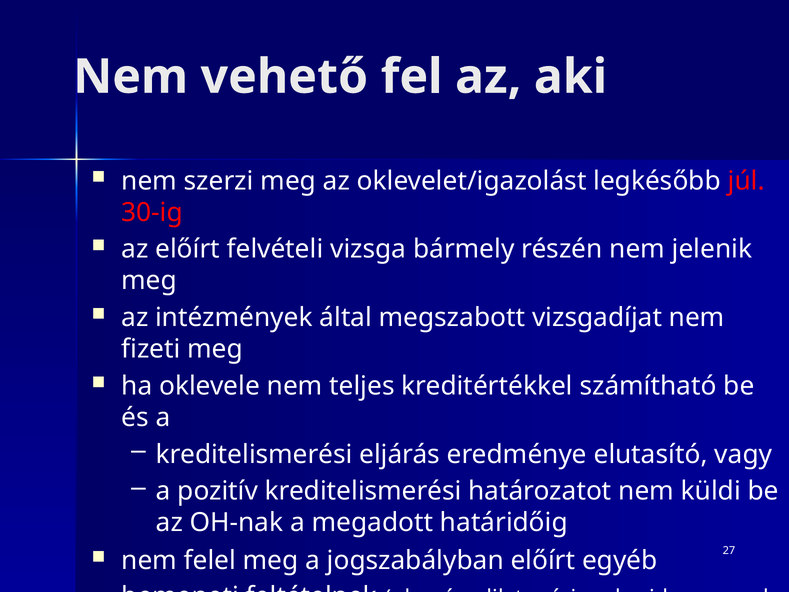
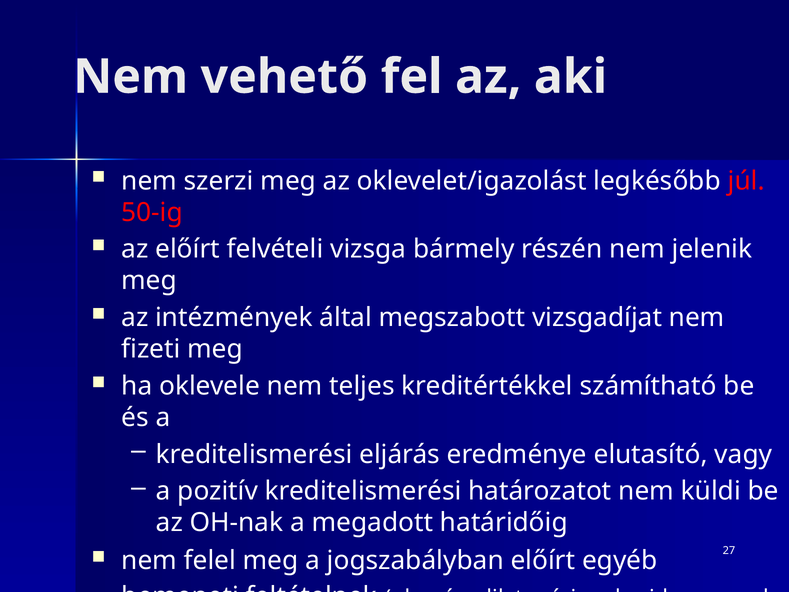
30-ig: 30-ig -> 50-ig (152, 212)
